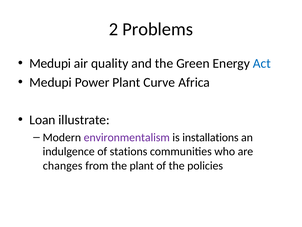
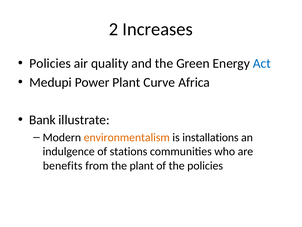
Problems: Problems -> Increases (158, 29)
Medupi: Medupi -> Policies (50, 63)
Loan: Loan -> Bank (42, 120)
environmentalism colour: purple -> orange (127, 137)
changes: changes -> benefits (63, 165)
